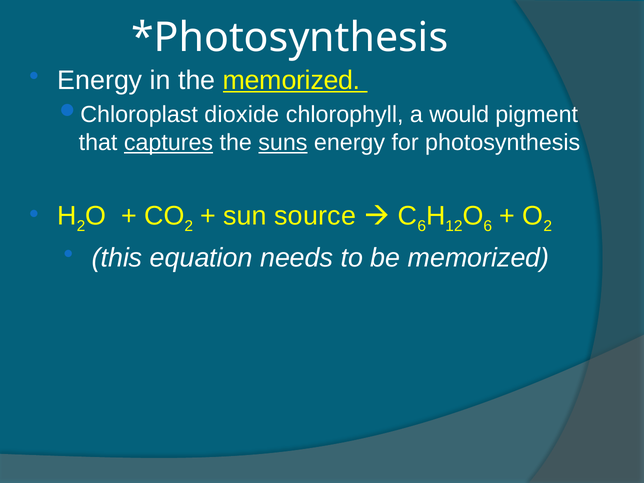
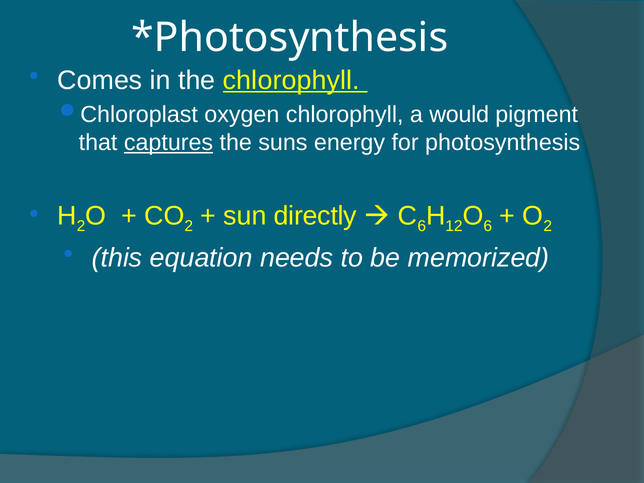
Energy: Energy -> Comes (100, 80)
the memorized: memorized -> chlorophyll (291, 80)
dioxide: dioxide -> oxygen (242, 115)
suns underline: present -> none (283, 143)
source: source -> directly (315, 216)
